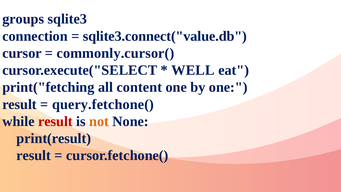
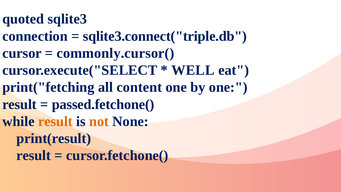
groups: groups -> quoted (23, 19)
sqlite3.connect("value.db: sqlite3.connect("value.db -> sqlite3.connect("triple.db (165, 36)
query.fetchone(: query.fetchone( -> passed.fetchone( (103, 104)
result colour: red -> orange (55, 121)
